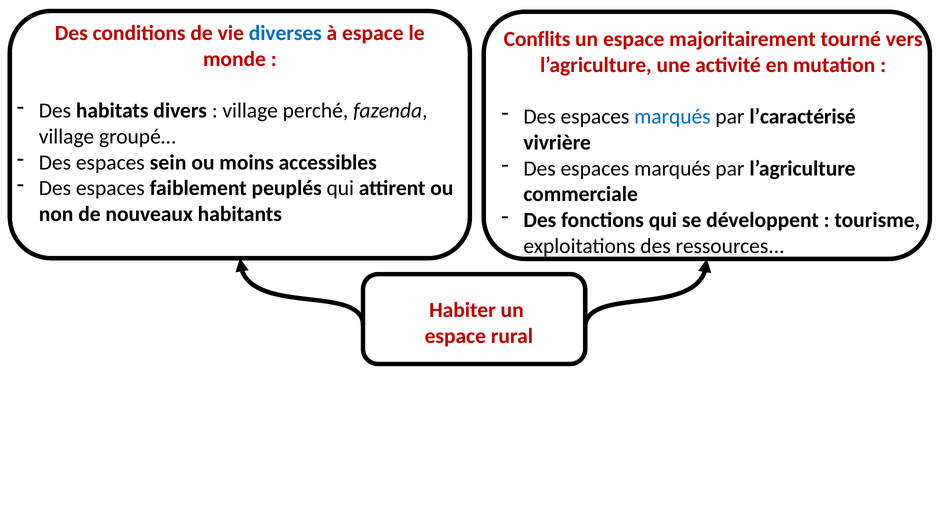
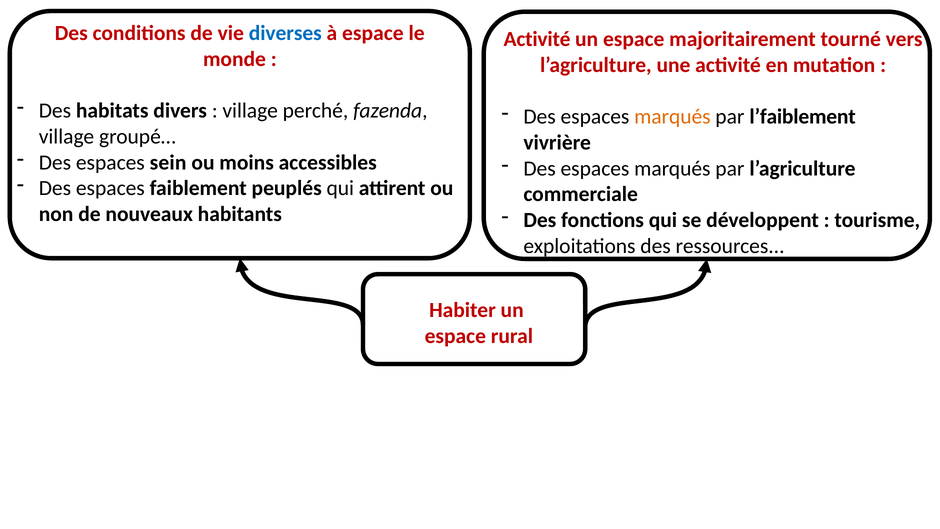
Conflits: Conflits -> Activité (537, 39)
marqués colour: blue -> orange (672, 117)
l’caractérisé: l’caractérisé -> l’faiblement (803, 117)
